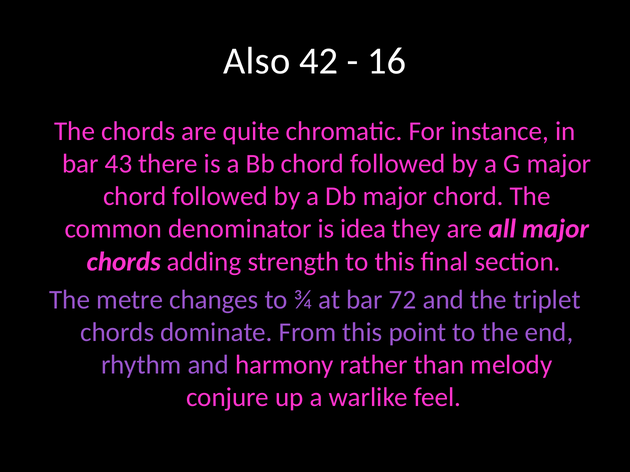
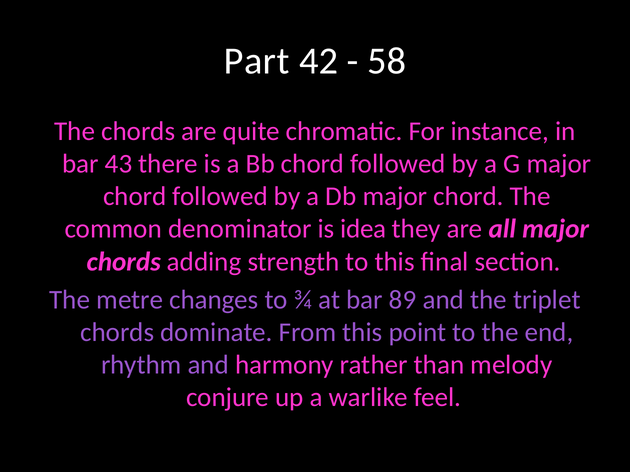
Also: Also -> Part (257, 61)
16: 16 -> 58 (387, 61)
72: 72 -> 89 (403, 300)
